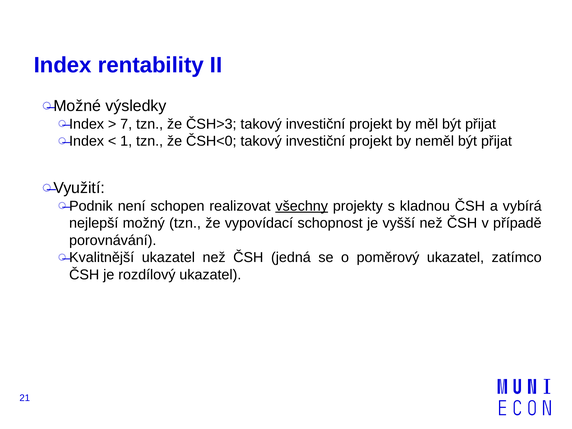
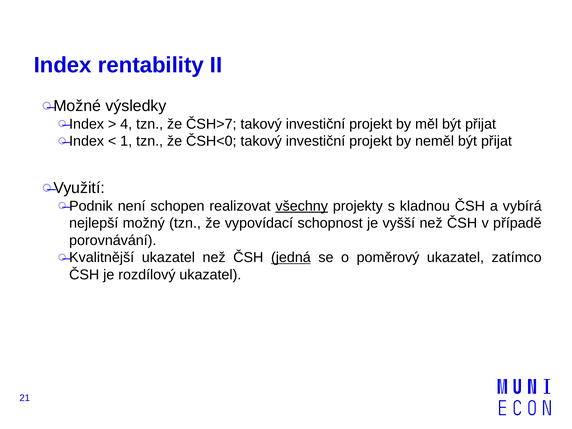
7: 7 -> 4 (126, 124)
ČSH>3: ČSH>3 -> ČSH>7 (211, 124)
jedná underline: none -> present (291, 257)
